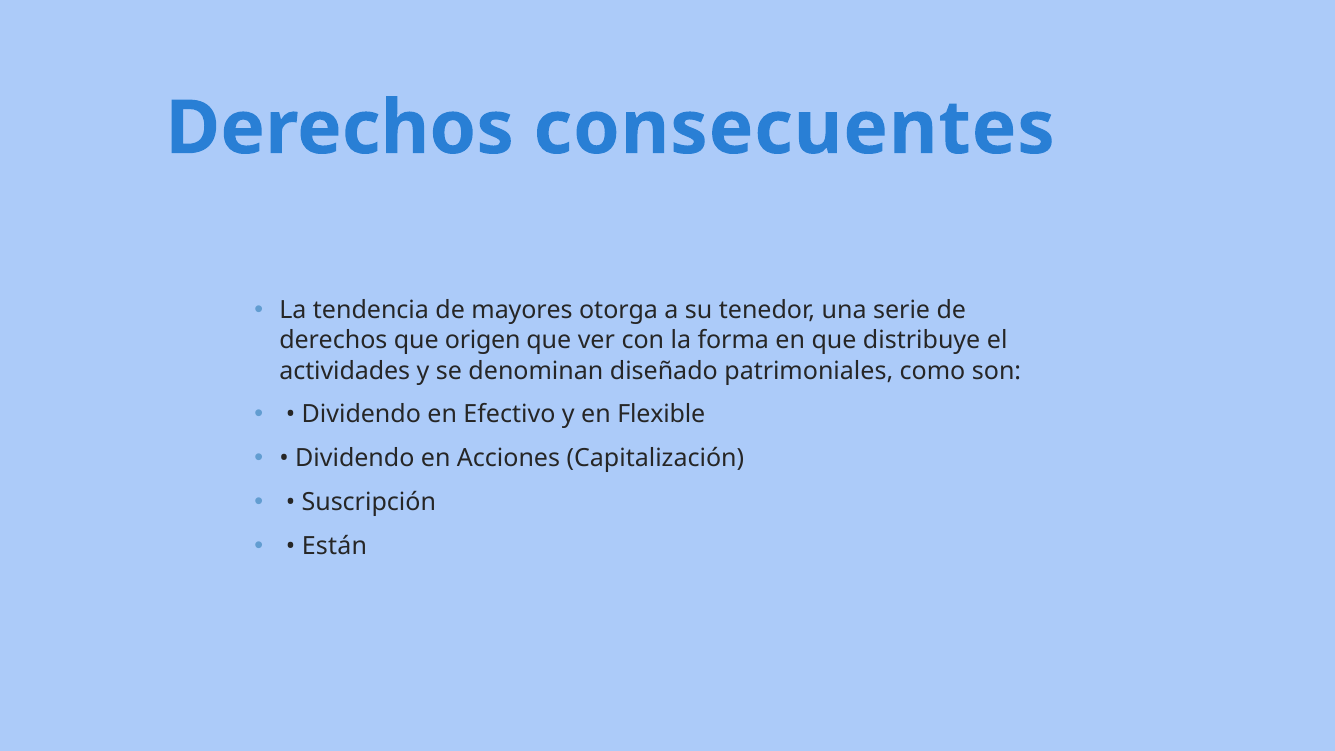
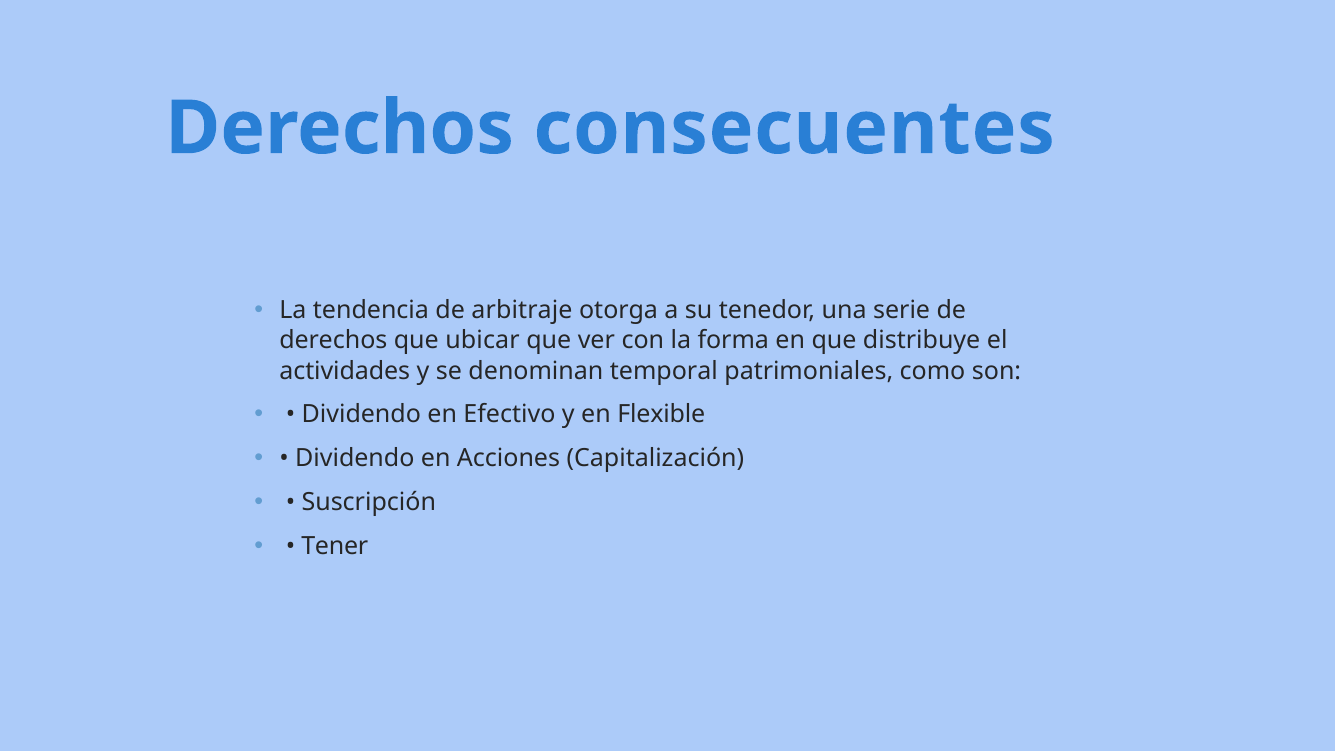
mayores: mayores -> arbitraje (522, 311)
origen: origen -> ubicar (483, 341)
diseñado: diseñado -> temporal (664, 371)
Están: Están -> Tener (335, 547)
